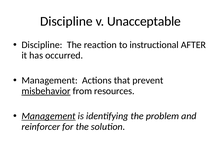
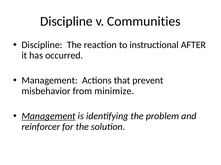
Unacceptable: Unacceptable -> Communities (144, 21)
misbehavior underline: present -> none (46, 91)
resources: resources -> minimize (114, 91)
